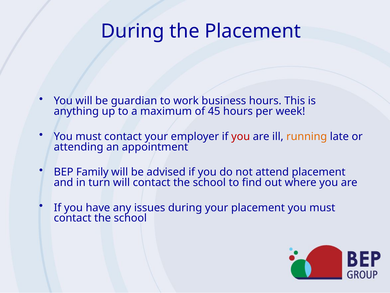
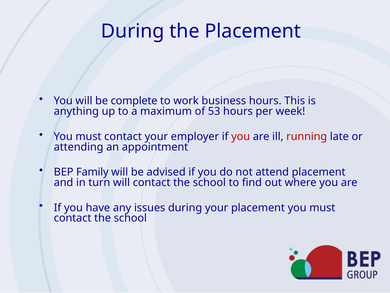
guardian: guardian -> complete (134, 101)
45: 45 -> 53 (214, 111)
running colour: orange -> red (307, 136)
